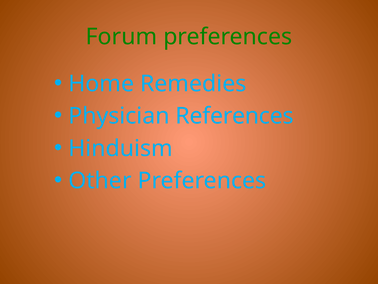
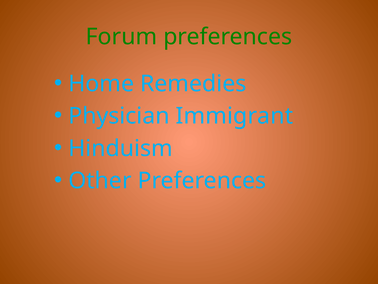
References: References -> Immigrant (234, 116)
